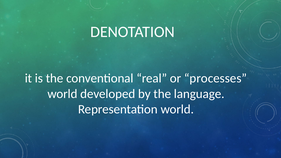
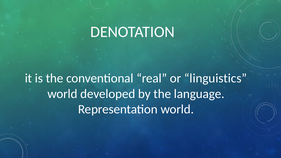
processes: processes -> linguistics (216, 78)
